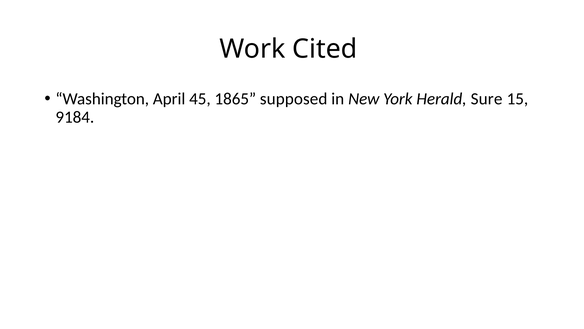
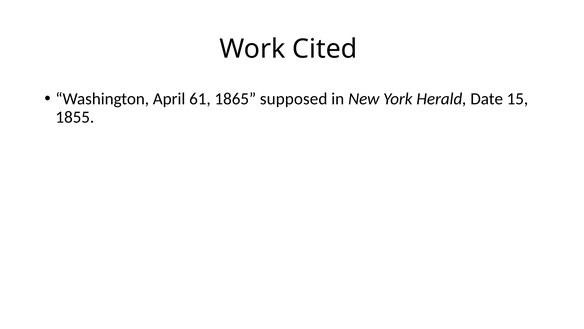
45: 45 -> 61 (200, 99)
Sure: Sure -> Date (487, 99)
9184: 9184 -> 1855 (75, 117)
